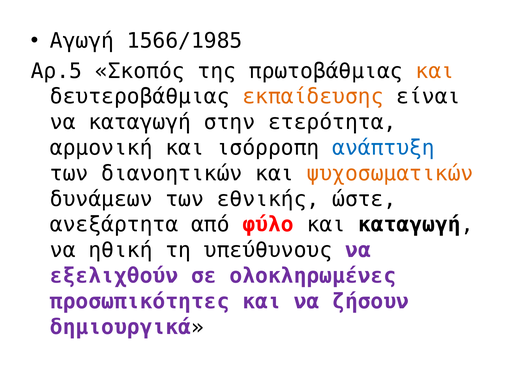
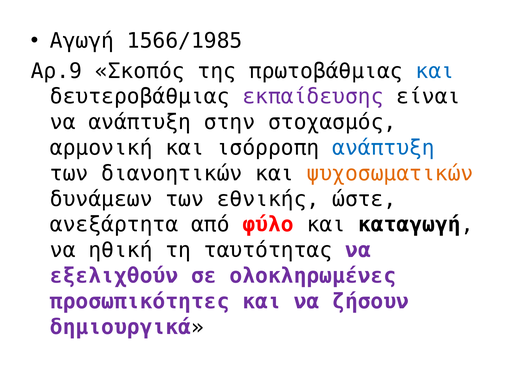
Αρ.5: Αρ.5 -> Αρ.9 (56, 71)
και colour: orange -> blue (435, 71)
εκπαίδευσης colour: orange -> purple (313, 97)
να καταγωγή: καταγωγή -> ανάπτυξη (140, 122)
ετερότητα: ετερότητα -> στοχασμός (332, 122)
υπεύθυνoυς: υπεύθυνoυς -> ταυτότητας (268, 250)
